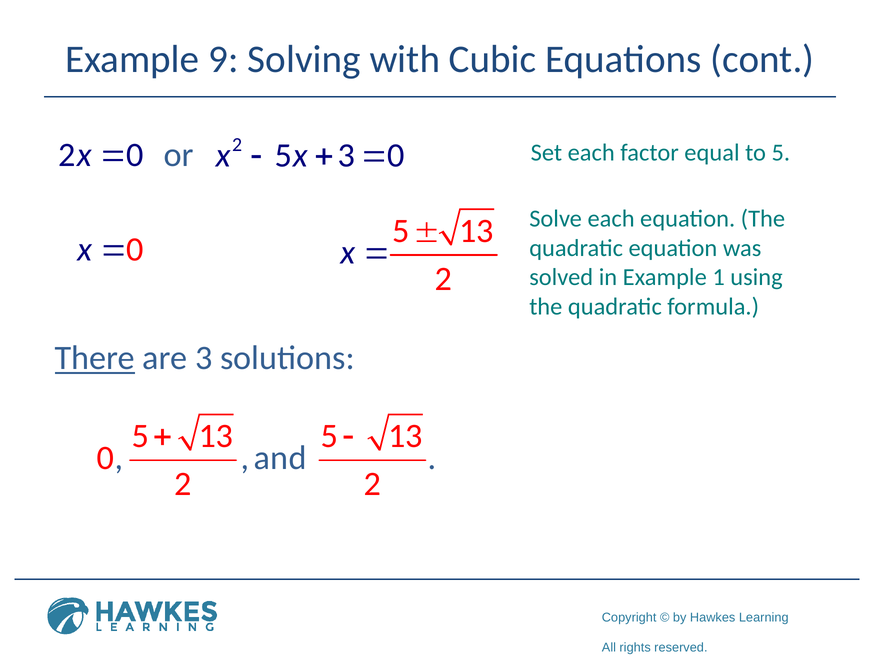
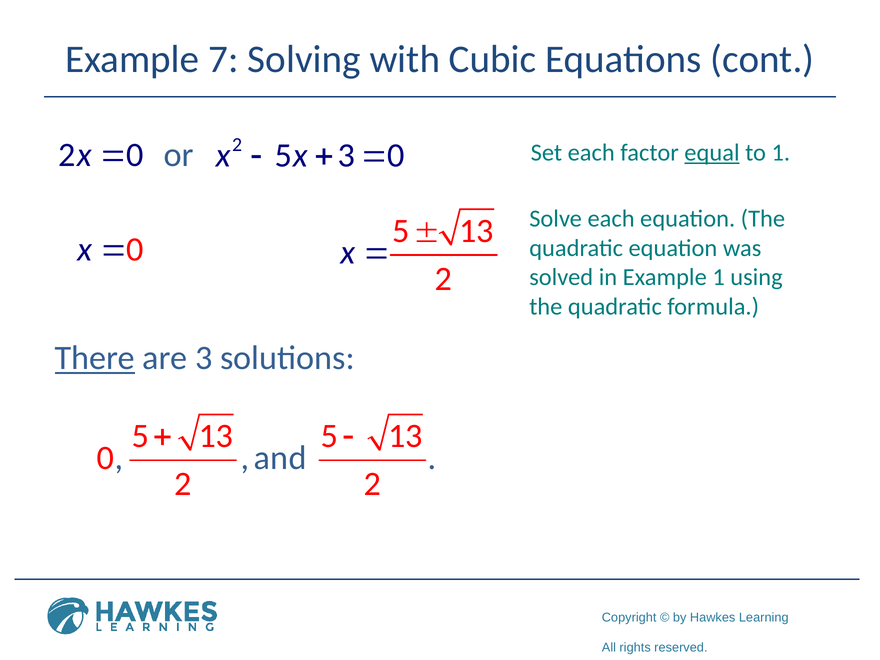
9: 9 -> 7 (223, 59)
equal underline: none -> present (712, 153)
to 5: 5 -> 1 (781, 153)
